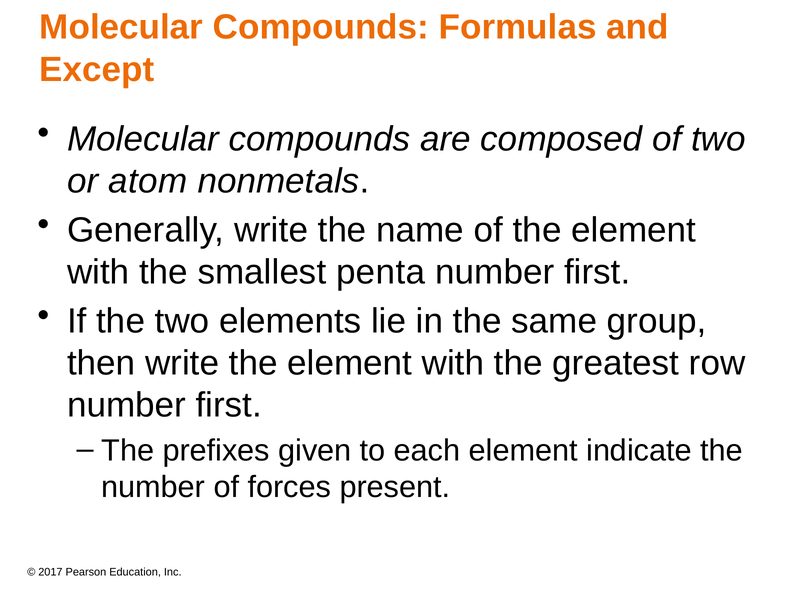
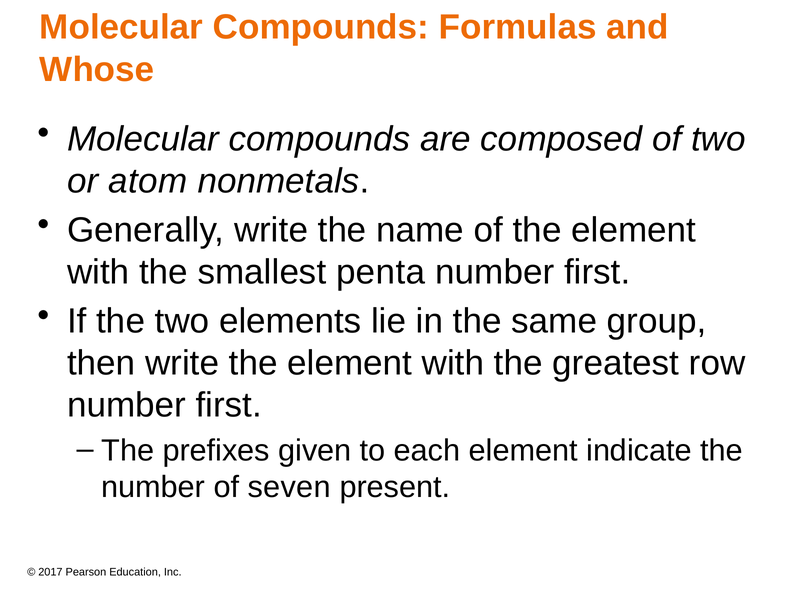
Except: Except -> Whose (97, 70)
forces: forces -> seven (289, 488)
